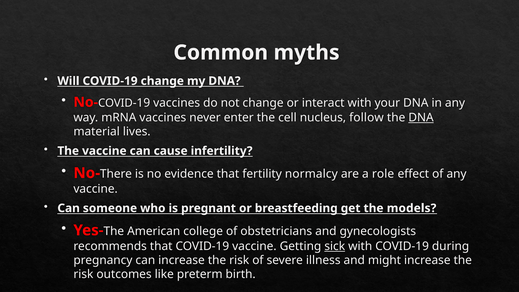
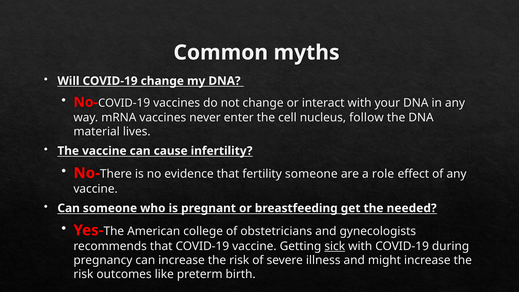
DNA underline: present -> none (421, 117)
fertility normalcy: normalcy -> someone (311, 174)
models: models -> needed (412, 208)
